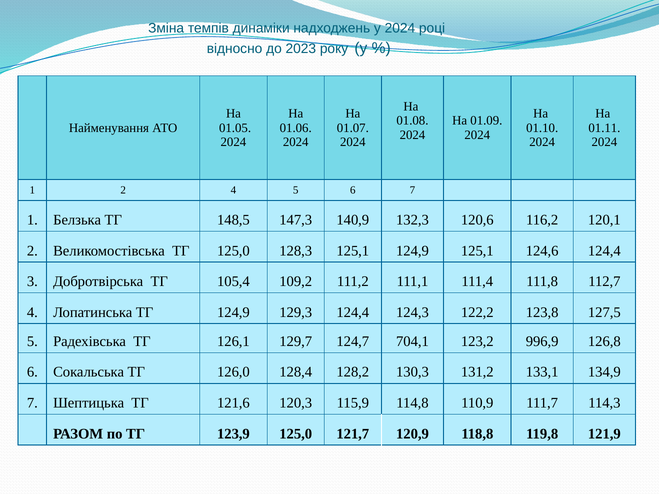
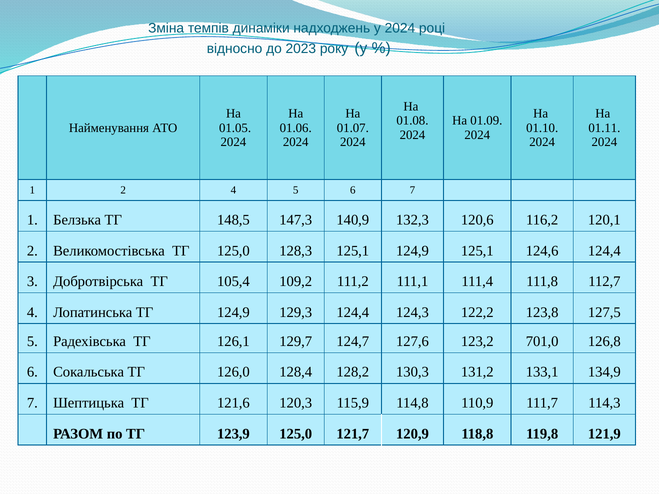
704,1: 704,1 -> 127,6 (412, 342)
996,9: 996,9 -> 701,0 (542, 342)
